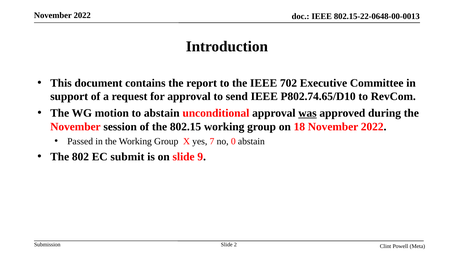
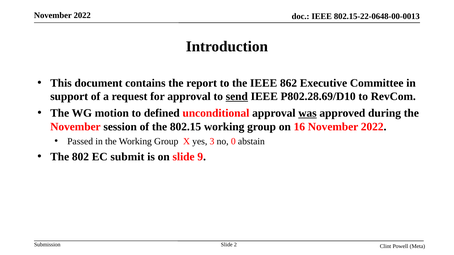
702: 702 -> 862 (289, 83)
send underline: none -> present (237, 97)
P802.74.65/D10: P802.74.65/D10 -> P802.28.69/D10 (318, 97)
to abstain: abstain -> defined (162, 113)
18: 18 -> 16 (299, 127)
7: 7 -> 3 (212, 142)
